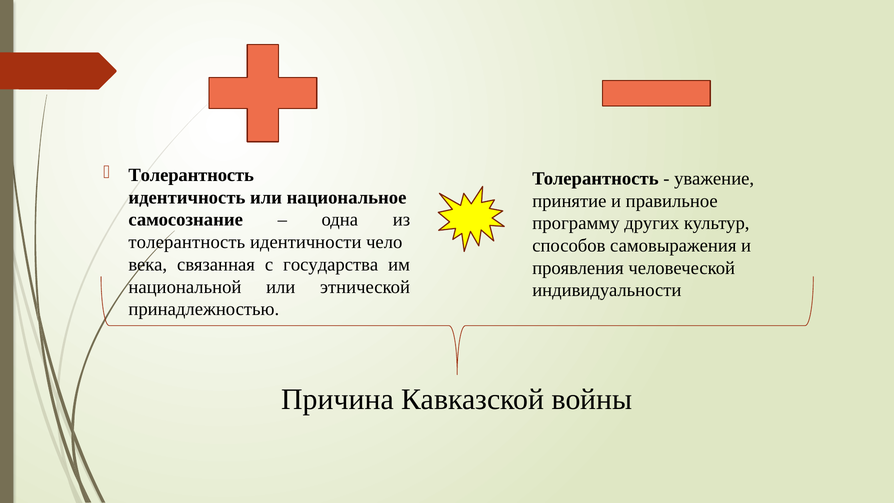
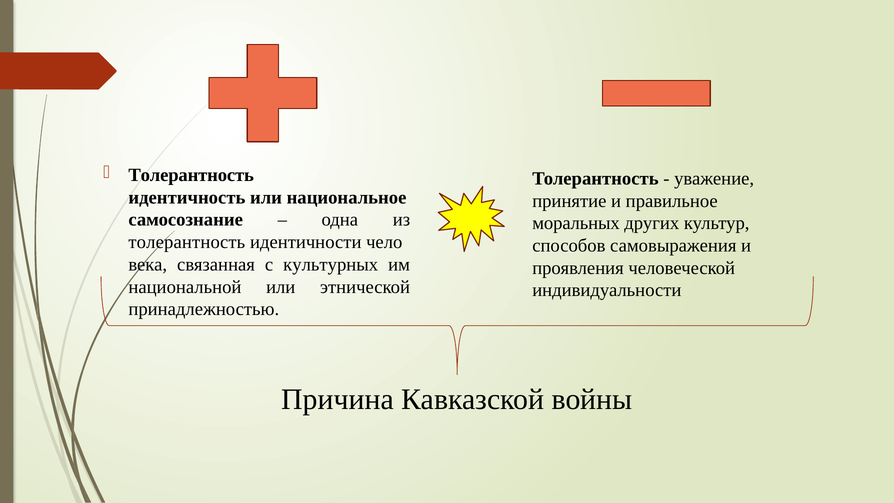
программу: программу -> моральных (576, 223)
государства: государства -> культурных (331, 264)
